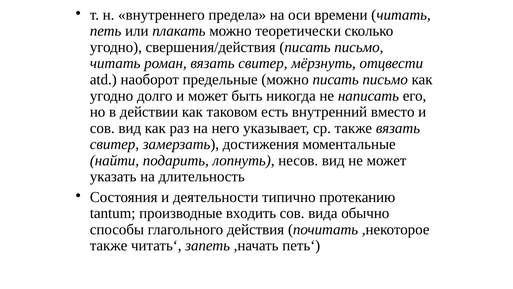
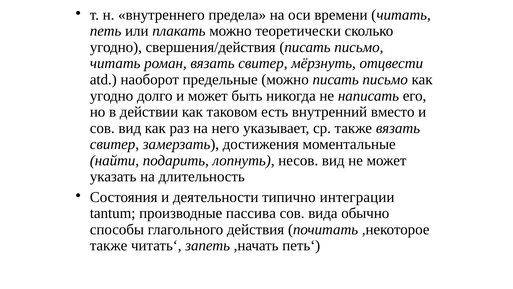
протеканию: протеканию -> интеграции (357, 197)
входить: входить -> пассива (251, 213)
